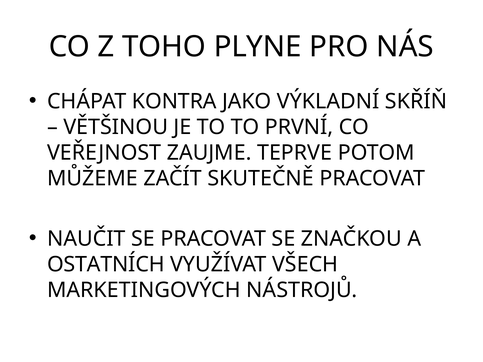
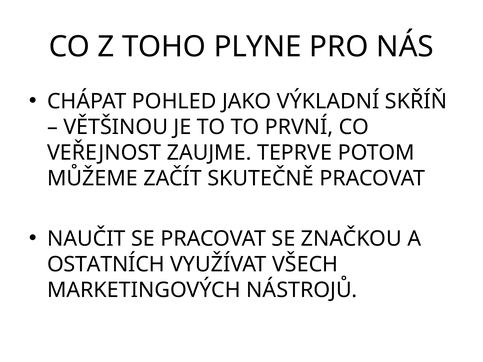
KONTRA: KONTRA -> POHLED (174, 101)
